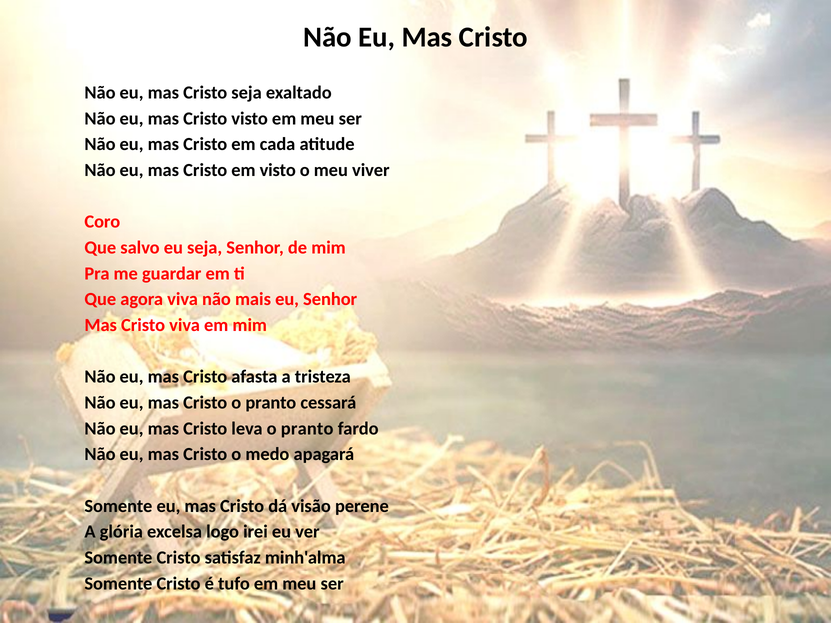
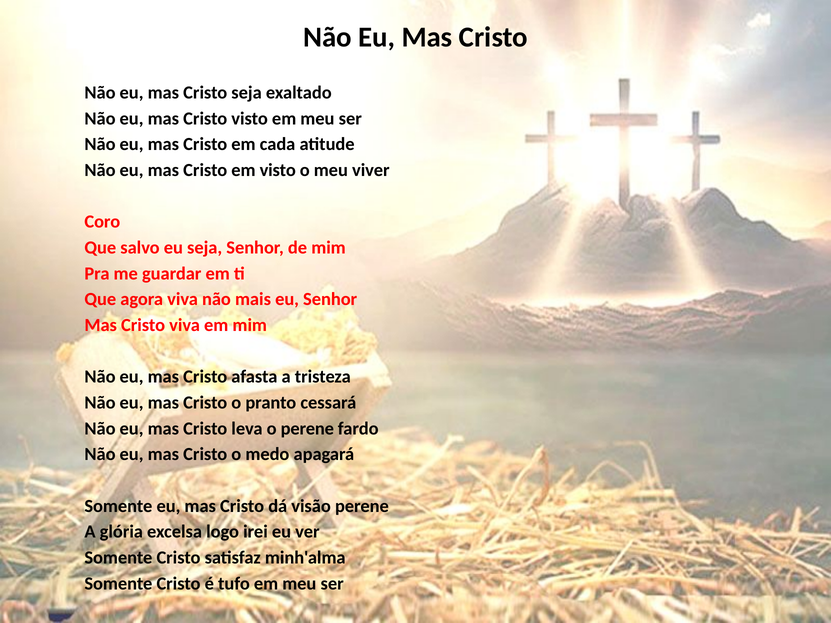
leva o pranto: pranto -> perene (307, 429)
